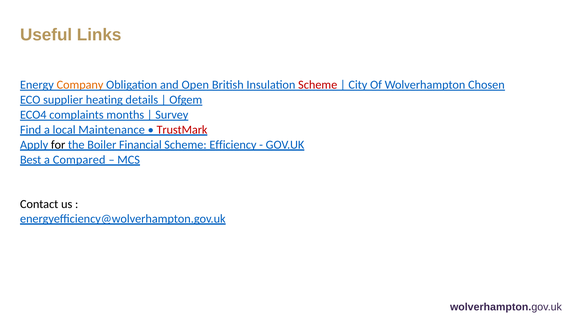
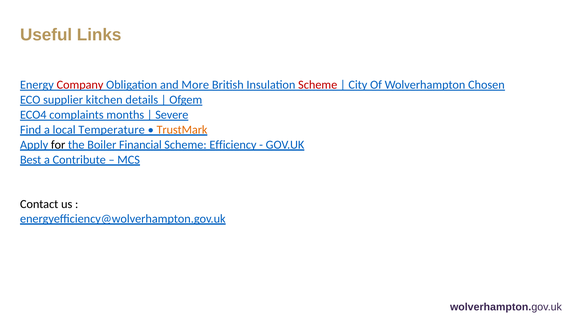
Company colour: orange -> red (80, 85)
Open: Open -> More (195, 85)
heating: heating -> kitchen (104, 100)
Survey: Survey -> Severe (172, 115)
Maintenance: Maintenance -> Temperature (112, 130)
TrustMark colour: red -> orange (182, 130)
Compared: Compared -> Contribute (79, 160)
